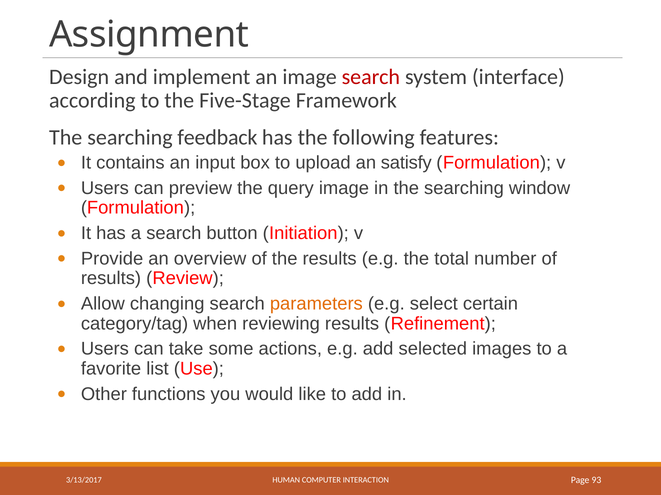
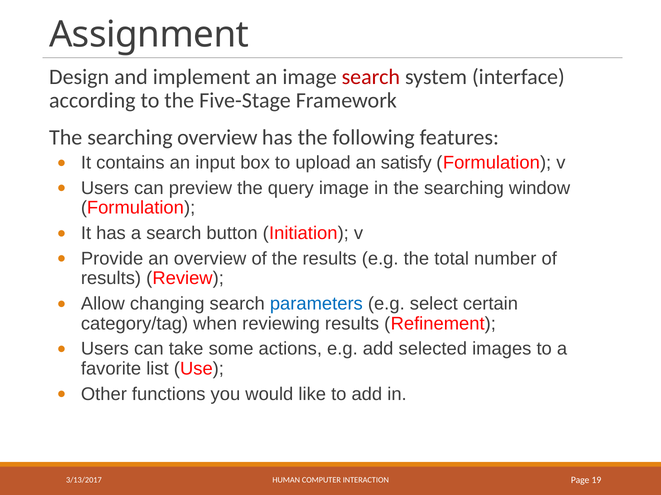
searching feedback: feedback -> overview (217, 137)
parameters colour: orange -> blue (316, 304)
93: 93 -> 19 (596, 481)
